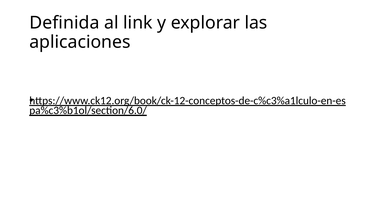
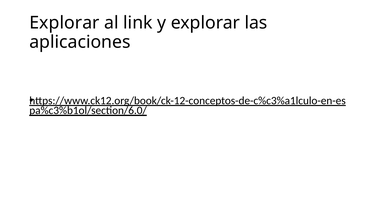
Definida: Definida -> Explorar (64, 23)
